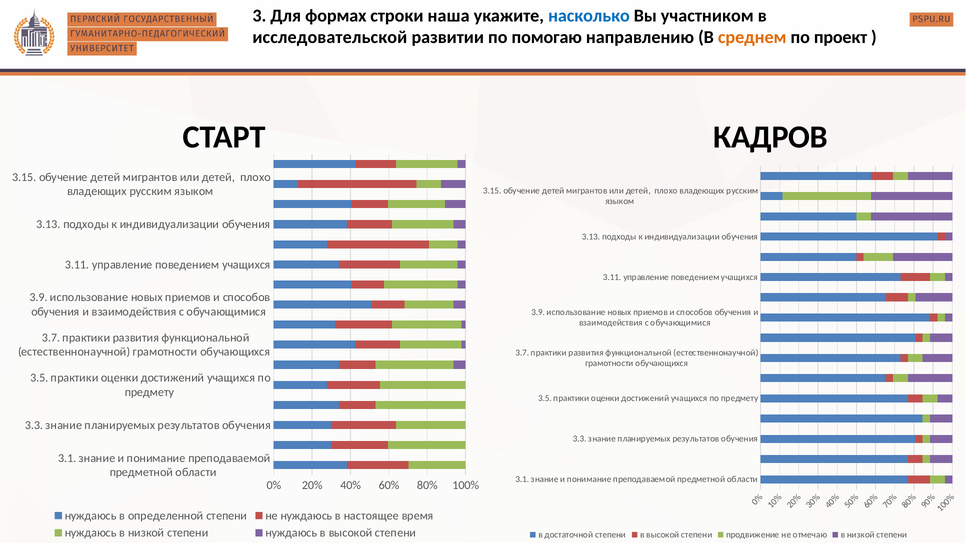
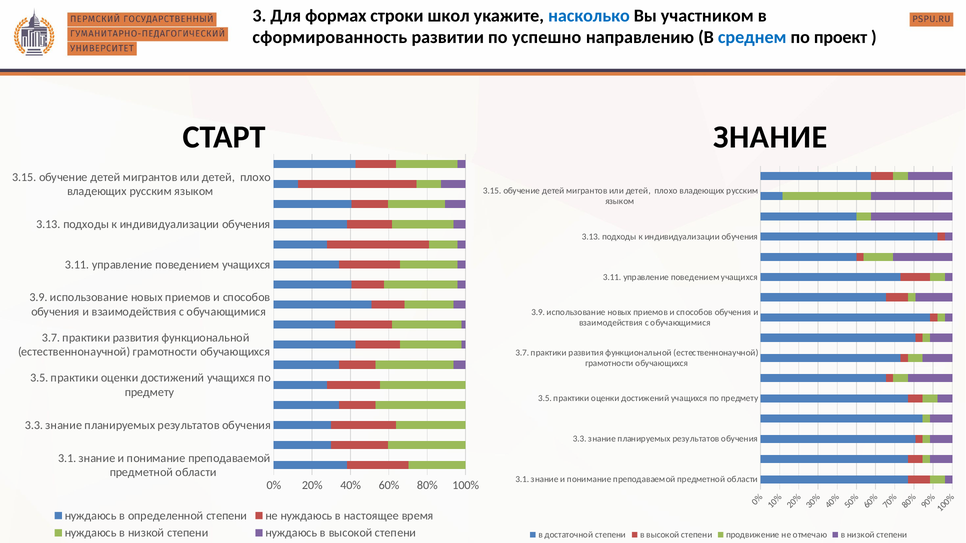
наша: наша -> школ (449, 16)
исследовательской: исследовательской -> сформированность (330, 37)
помогаю: помогаю -> успешно (547, 37)
среднем colour: orange -> blue (752, 37)
СТАРТ КАДРОВ: КАДРОВ -> ЗНАНИЕ (770, 137)
